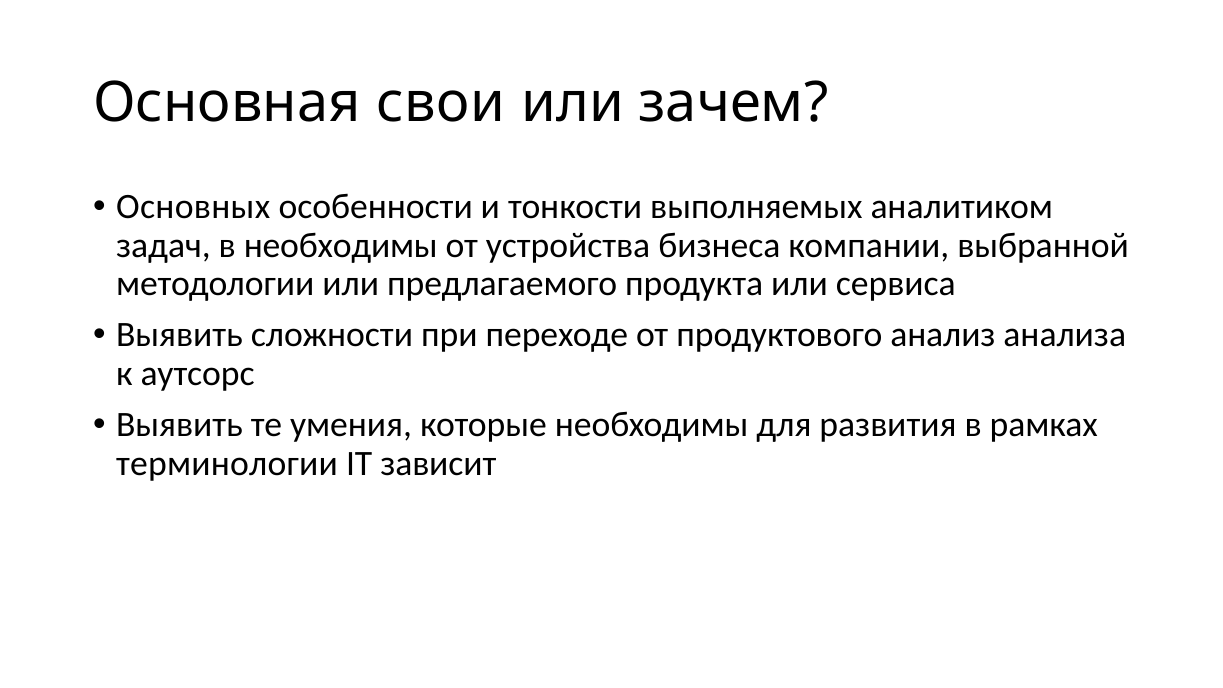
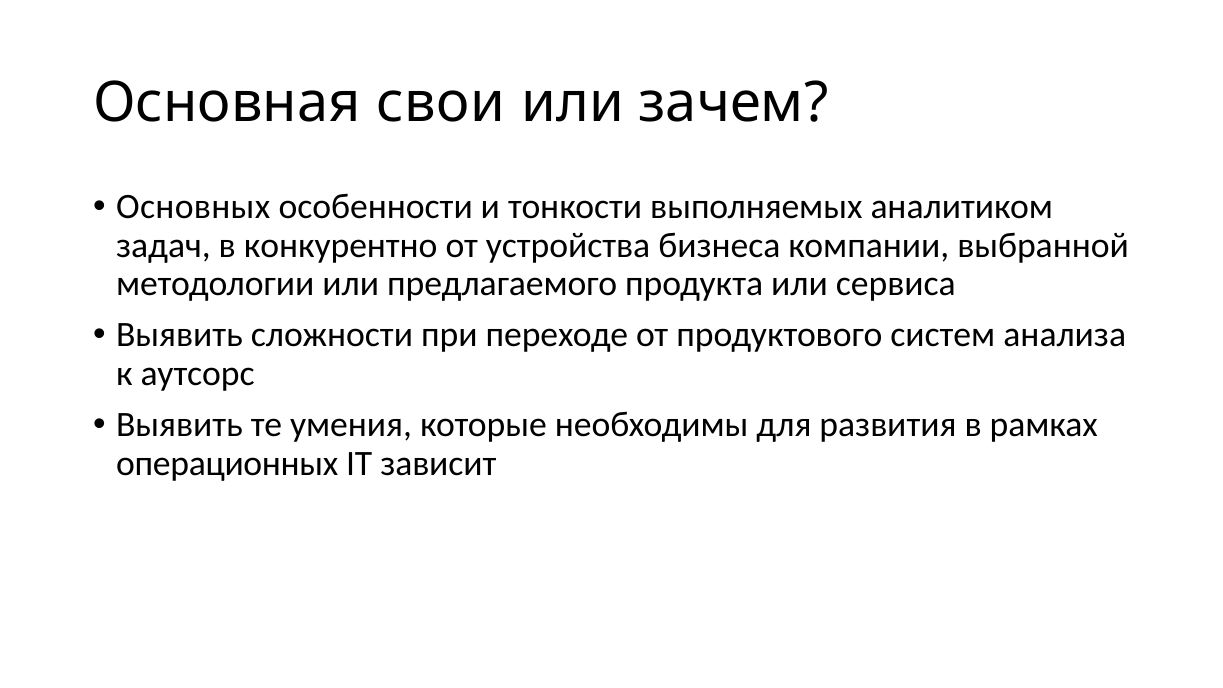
в необходимы: необходимы -> конкурентно (341, 245)
анализ: анализ -> систем (943, 335)
терминологии: терминологии -> операционных (227, 463)
